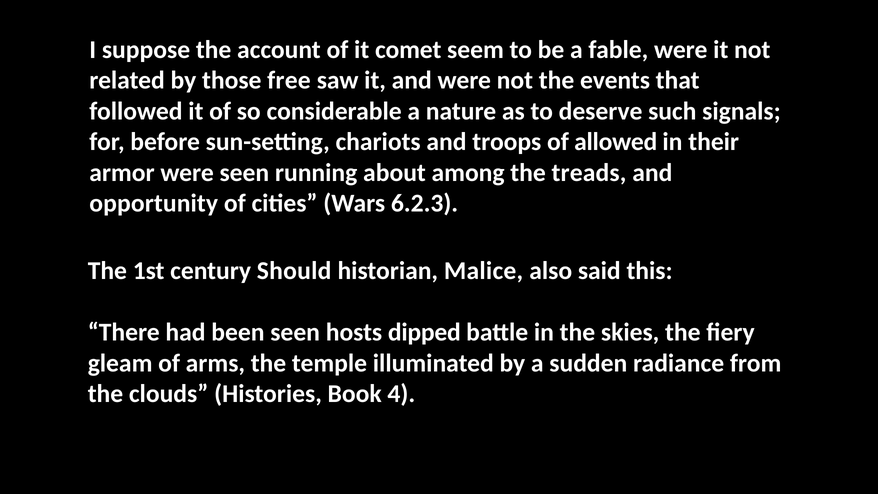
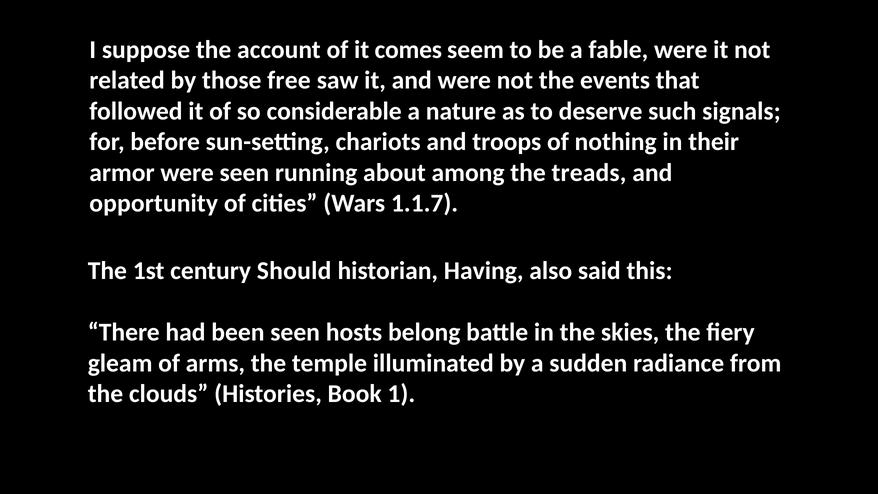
comet: comet -> comes (408, 50)
allowed: allowed -> nothing (616, 142)
6.2.3: 6.2.3 -> 1.1.7 (425, 203)
Malice: Malice -> Having (484, 271)
dipped: dipped -> belong (424, 332)
4: 4 -> 1 (401, 394)
